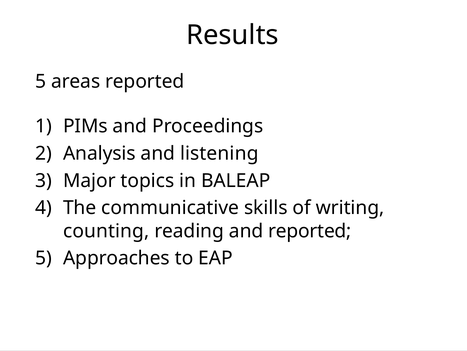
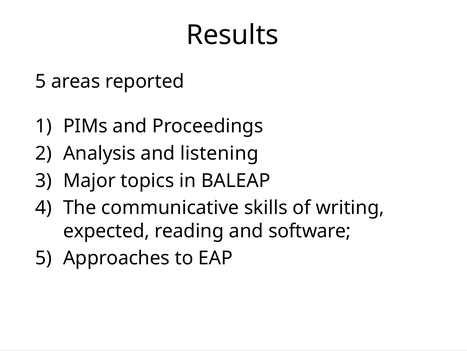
counting: counting -> expected (106, 231)
and reported: reported -> software (310, 231)
